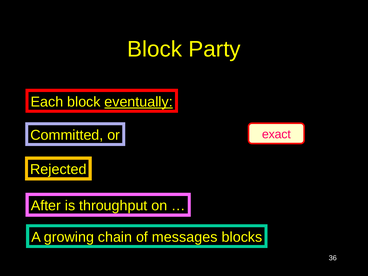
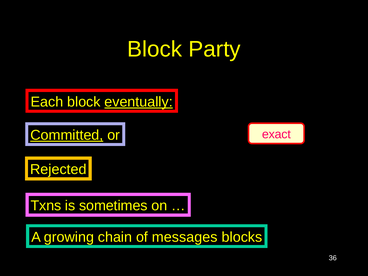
Committed underline: none -> present (67, 135)
After: After -> Txns (46, 206)
throughput: throughput -> sometimes (113, 206)
